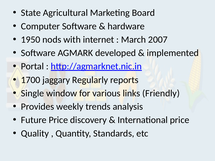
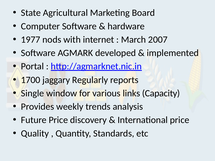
1950: 1950 -> 1977 (31, 40)
Friendly: Friendly -> Capacity (161, 93)
